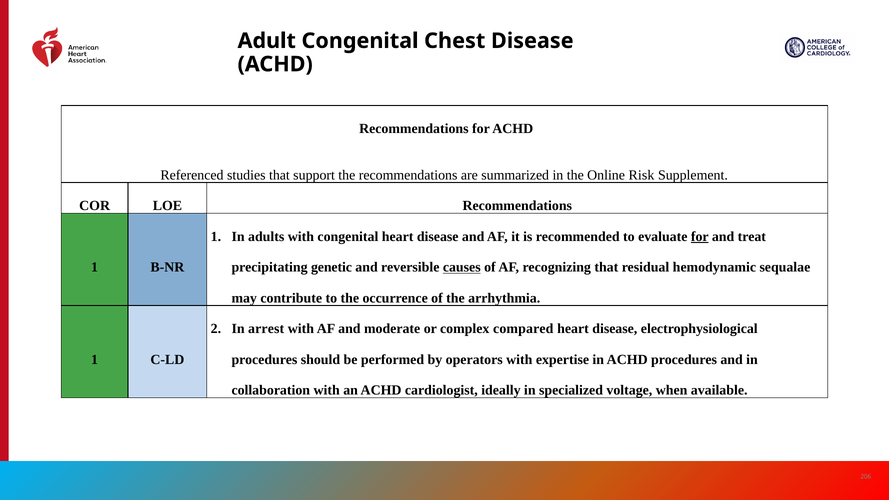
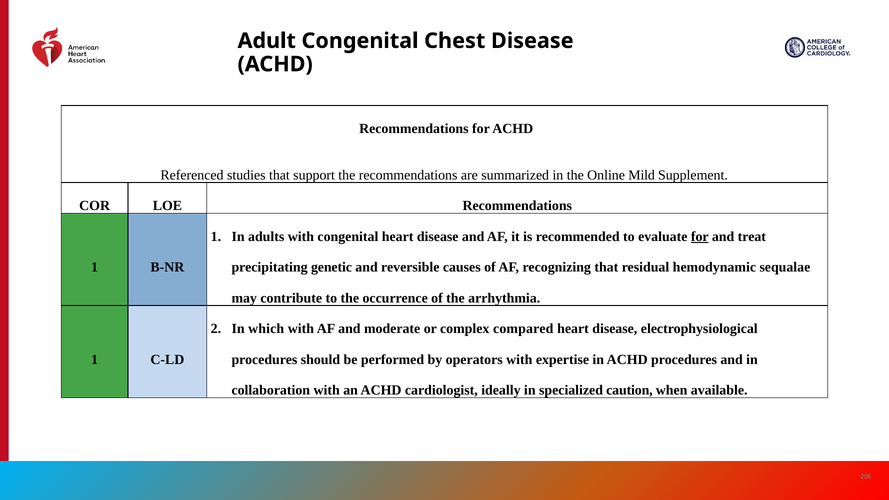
Risk: Risk -> Mild (642, 175)
causes underline: present -> none (462, 267)
arrest: arrest -> which (266, 329)
voltage: voltage -> caution (629, 390)
